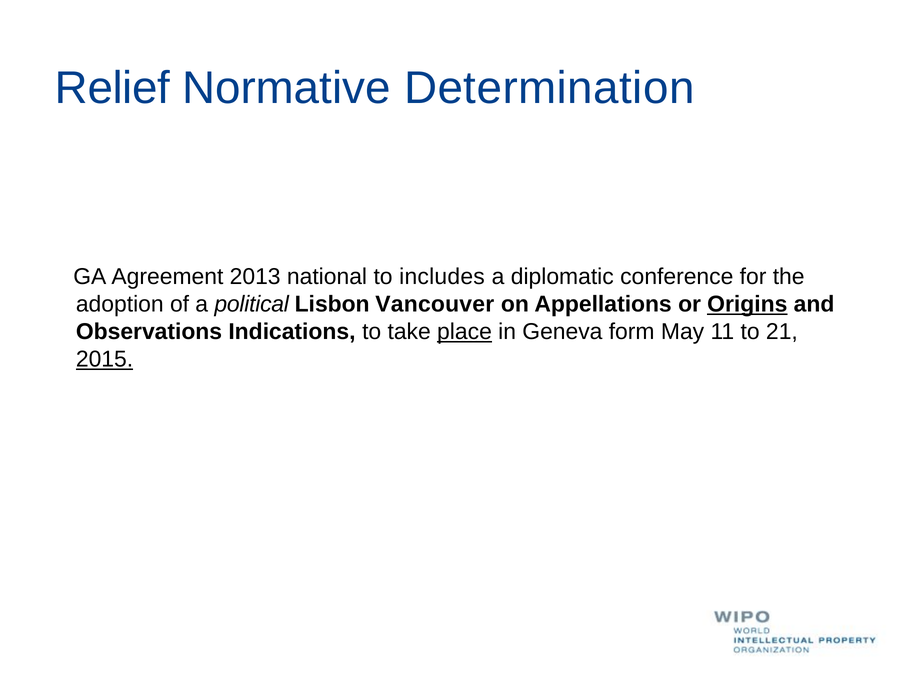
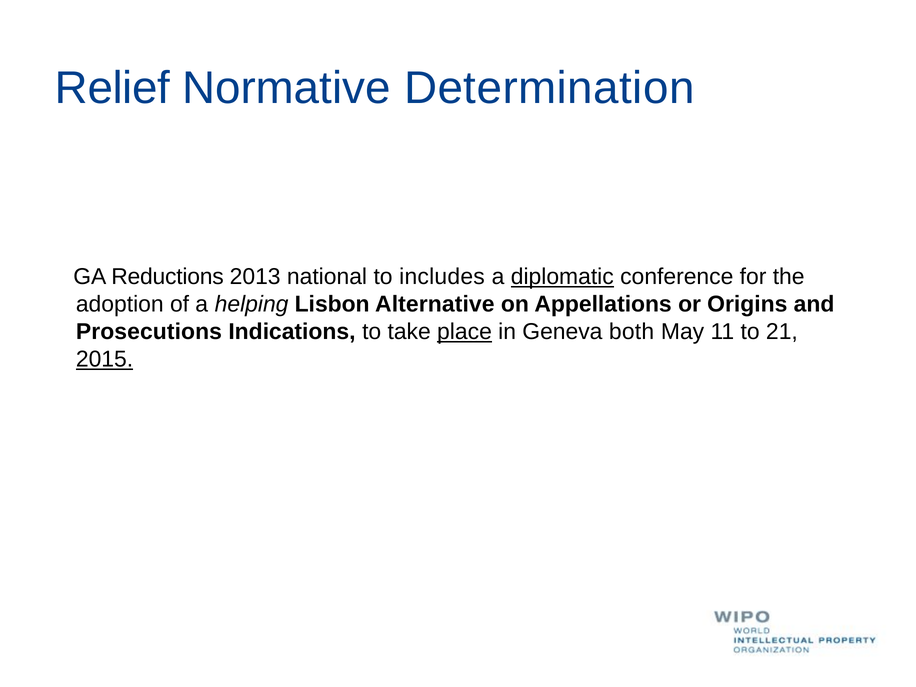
Agreement: Agreement -> Reductions (168, 277)
diplomatic underline: none -> present (562, 277)
political: political -> helping (252, 304)
Vancouver: Vancouver -> Alternative (435, 304)
Origins underline: present -> none (747, 304)
Observations: Observations -> Prosecutions (149, 332)
form: form -> both (632, 332)
